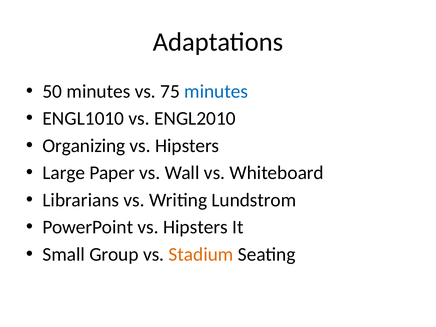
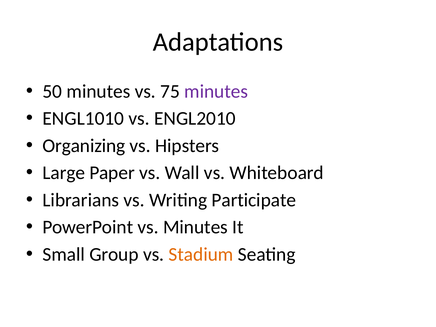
minutes colour: blue -> purple (216, 91)
Lundstrom: Lundstrom -> Participate (254, 200)
PowerPoint vs Hipsters: Hipsters -> Minutes (195, 227)
